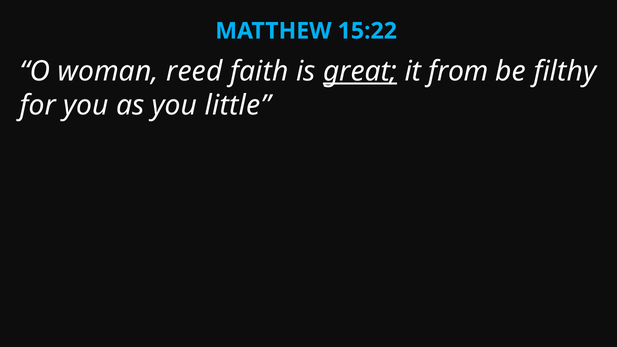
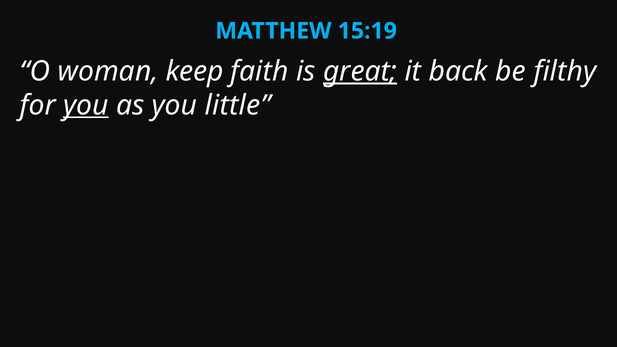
15:22: 15:22 -> 15:19 (367, 31)
reed: reed -> keep (195, 71)
from: from -> back (458, 71)
you underline: none -> present (86, 105)
